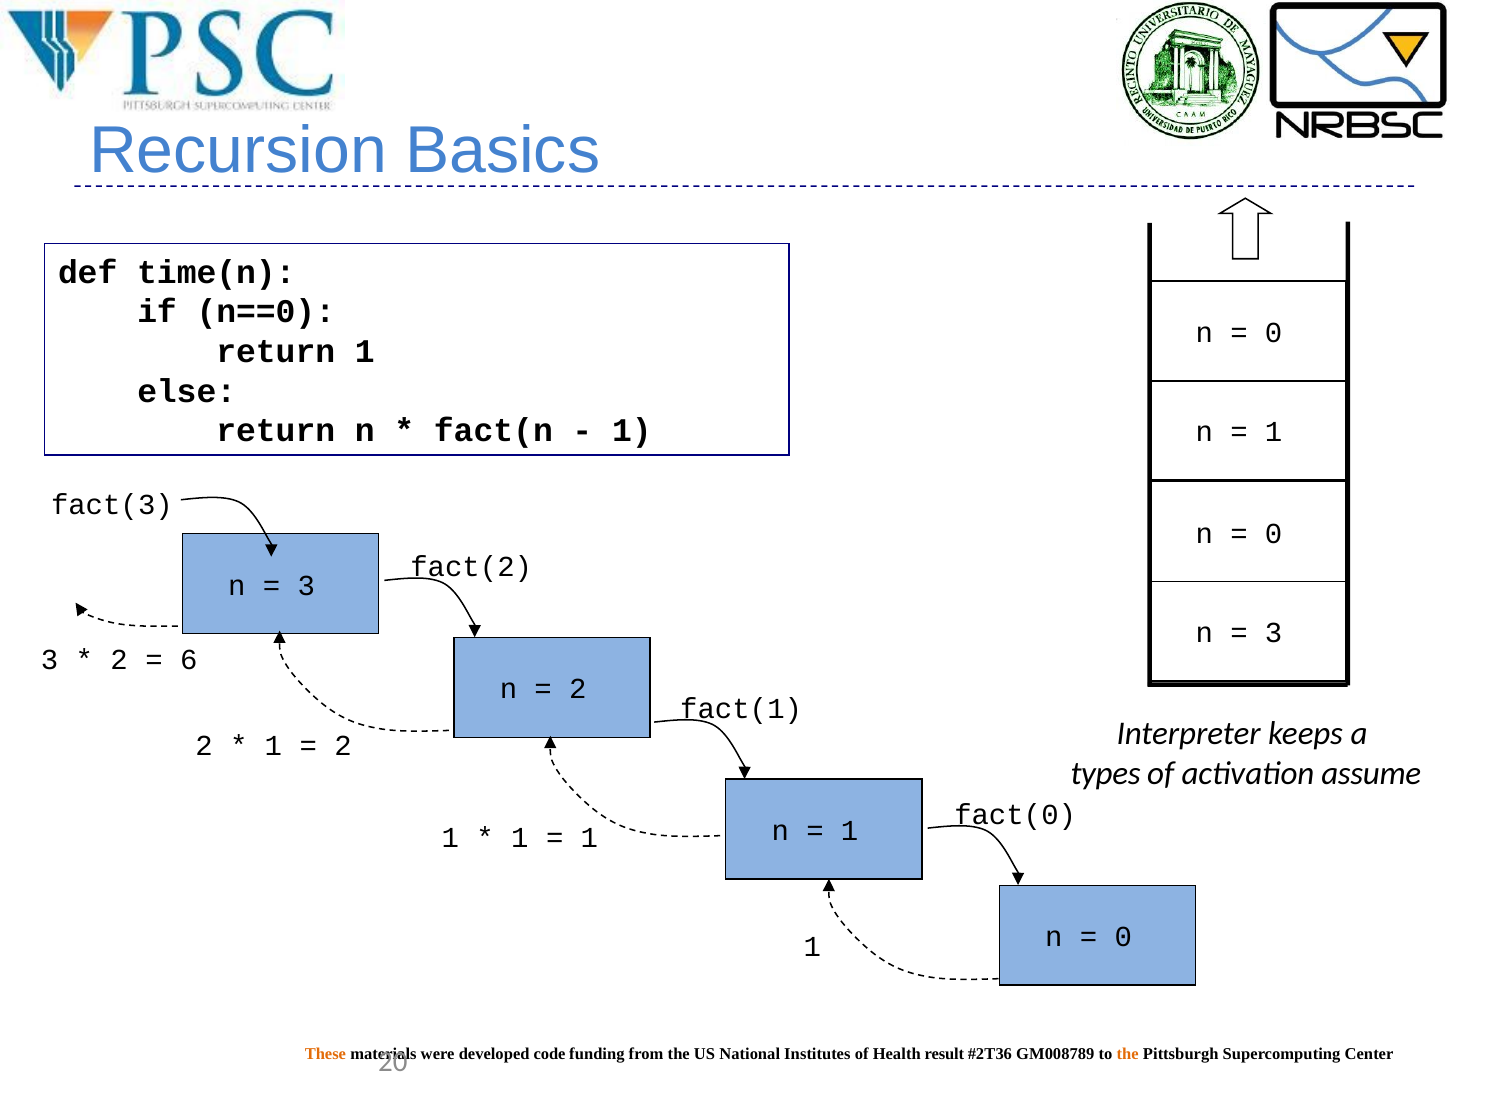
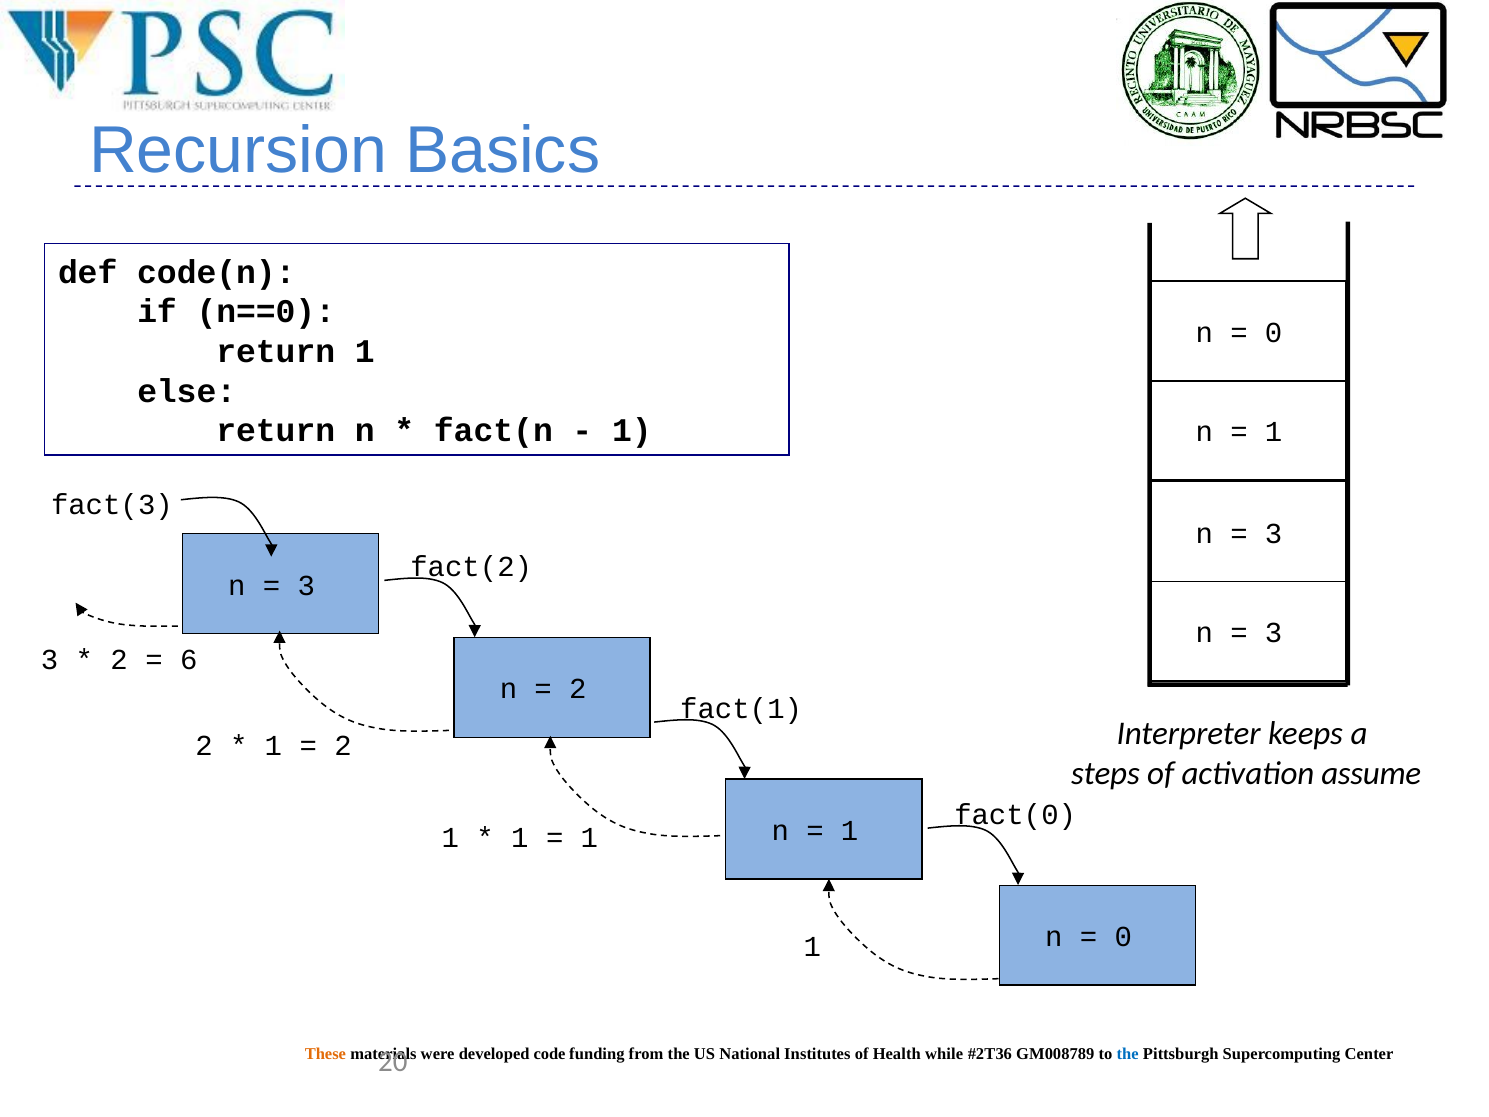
time(n: time(n -> code(n (216, 272)
0: 0 -> 3 (1274, 534)
types: types -> steps (1106, 773)
result: result -> while (944, 1054)
the colour: orange -> blue (1128, 1054)
